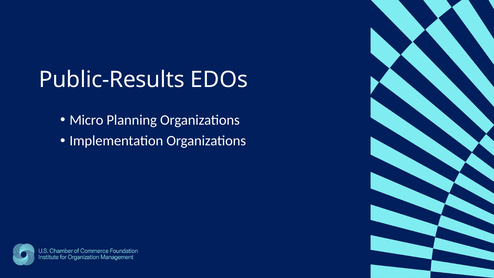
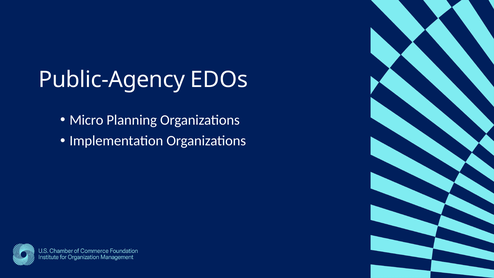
Public-Results: Public-Results -> Public-Agency (112, 80)
